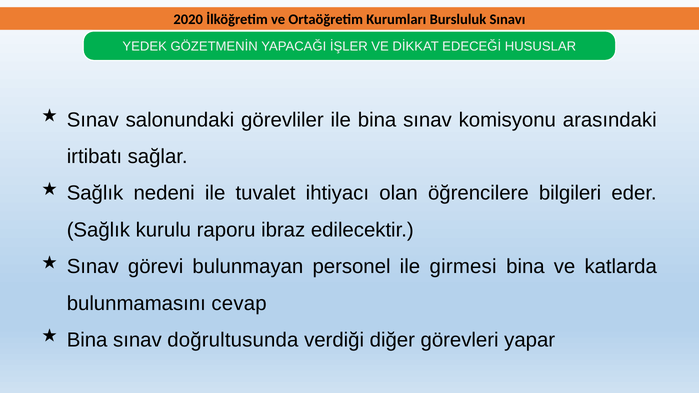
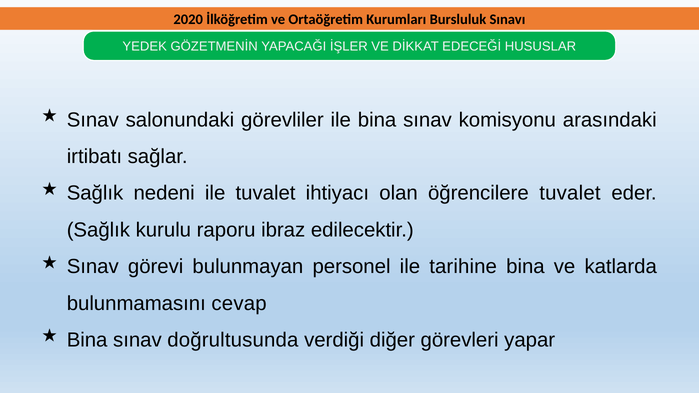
öğrencilere bilgileri: bilgileri -> tuvalet (570, 193)
girmesi: girmesi -> tarihine (463, 267)
